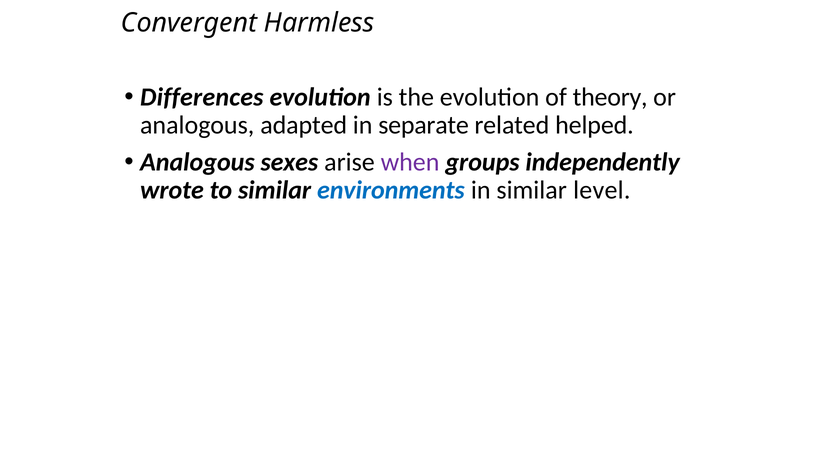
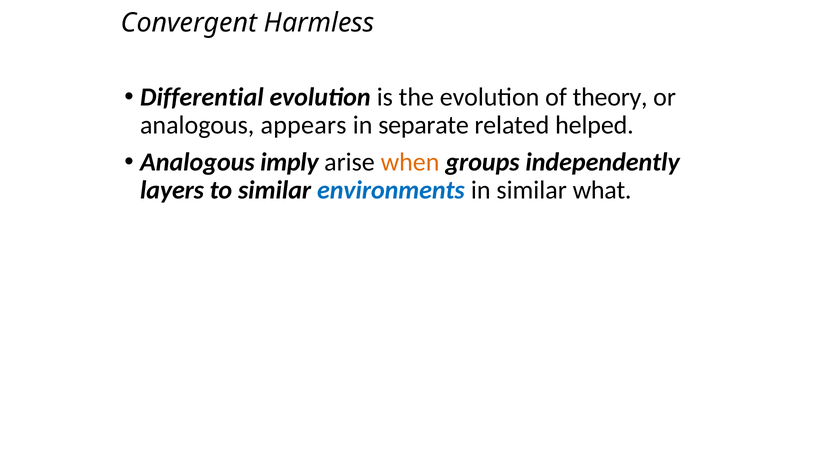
Differences: Differences -> Differential (202, 97)
adapted: adapted -> appears (304, 125)
sexes: sexes -> imply (289, 162)
when colour: purple -> orange (410, 162)
wrote: wrote -> layers (172, 190)
level: level -> what (602, 190)
